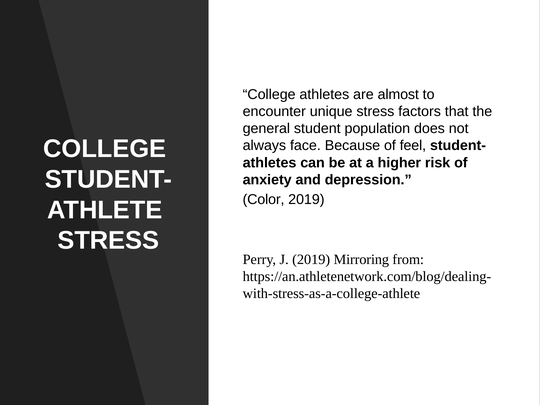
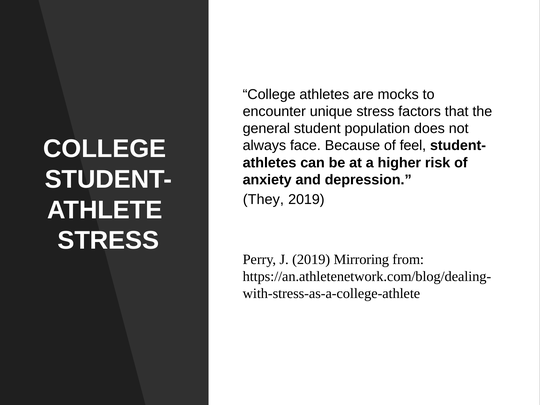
almost: almost -> mocks (398, 94)
Color: Color -> They (263, 200)
